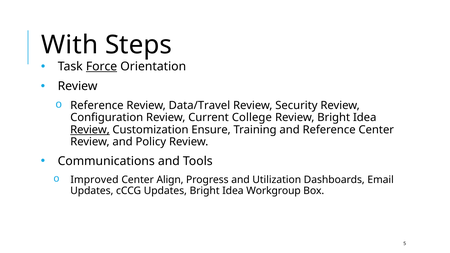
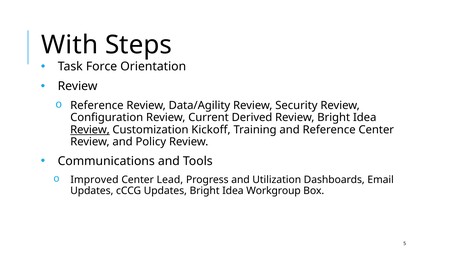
Force underline: present -> none (102, 67)
Data/Travel: Data/Travel -> Data/Agility (199, 106)
College: College -> Derived (252, 118)
Ensure: Ensure -> Kickoff (211, 130)
Align: Align -> Lead (170, 180)
